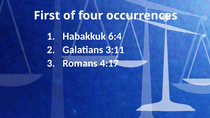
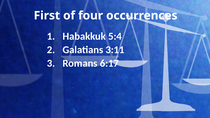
6:4: 6:4 -> 5:4 (115, 36)
4:17: 4:17 -> 6:17 (109, 63)
